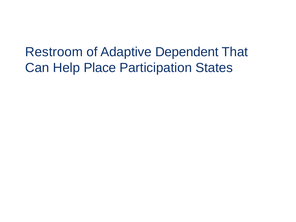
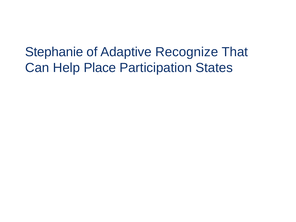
Restroom: Restroom -> Stephanie (54, 52)
Dependent: Dependent -> Recognize (187, 52)
